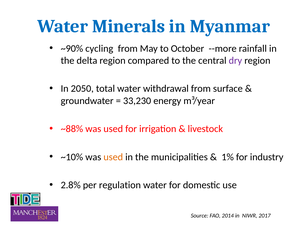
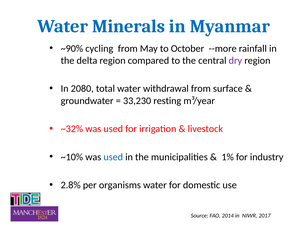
2050: 2050 -> 2080 (82, 89)
energy: energy -> resting (167, 101)
~88%: ~88% -> ~32% (72, 129)
used colour: orange -> blue (113, 157)
regulation: regulation -> organisms (120, 185)
